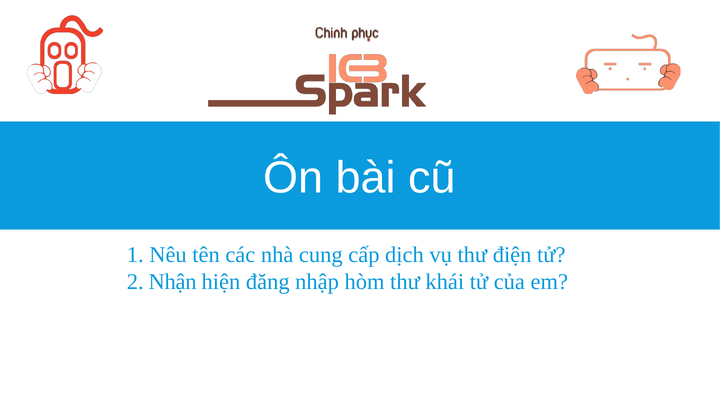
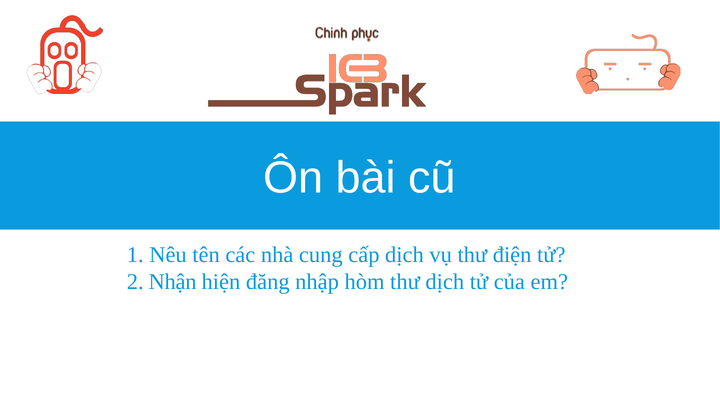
thư khái: khái -> dịch (445, 282)
